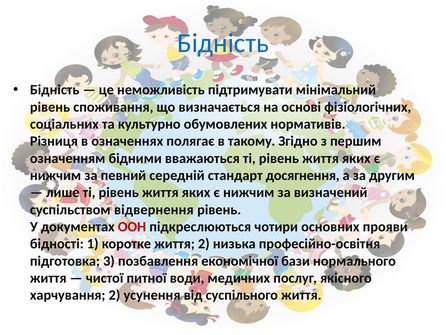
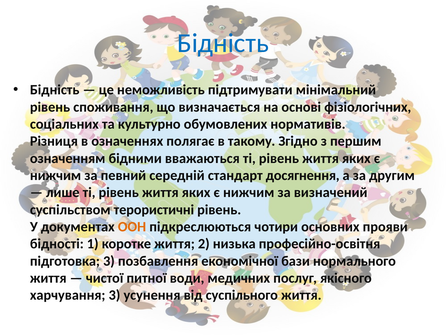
відвернення: відвернення -> терористичні (154, 209)
ООН colour: red -> orange (132, 227)
харчування 2: 2 -> 3 (114, 295)
